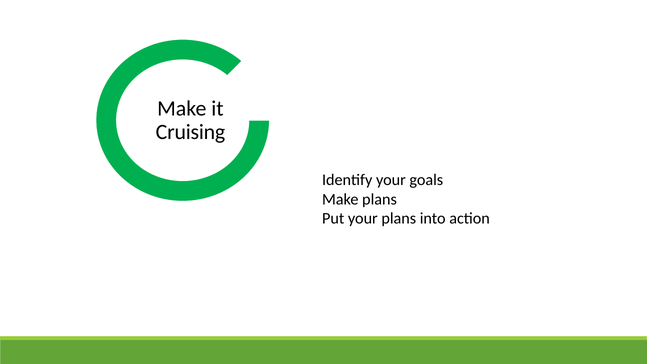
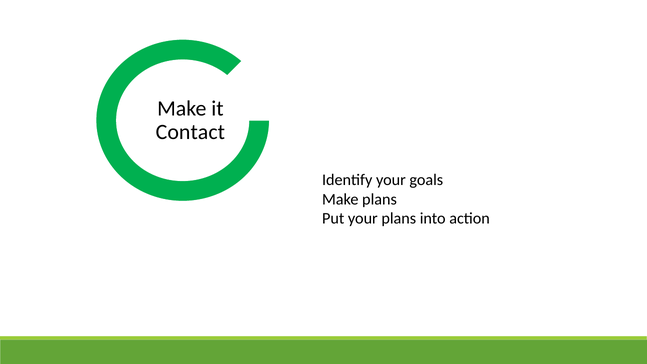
Cruising: Cruising -> Contact (190, 132)
